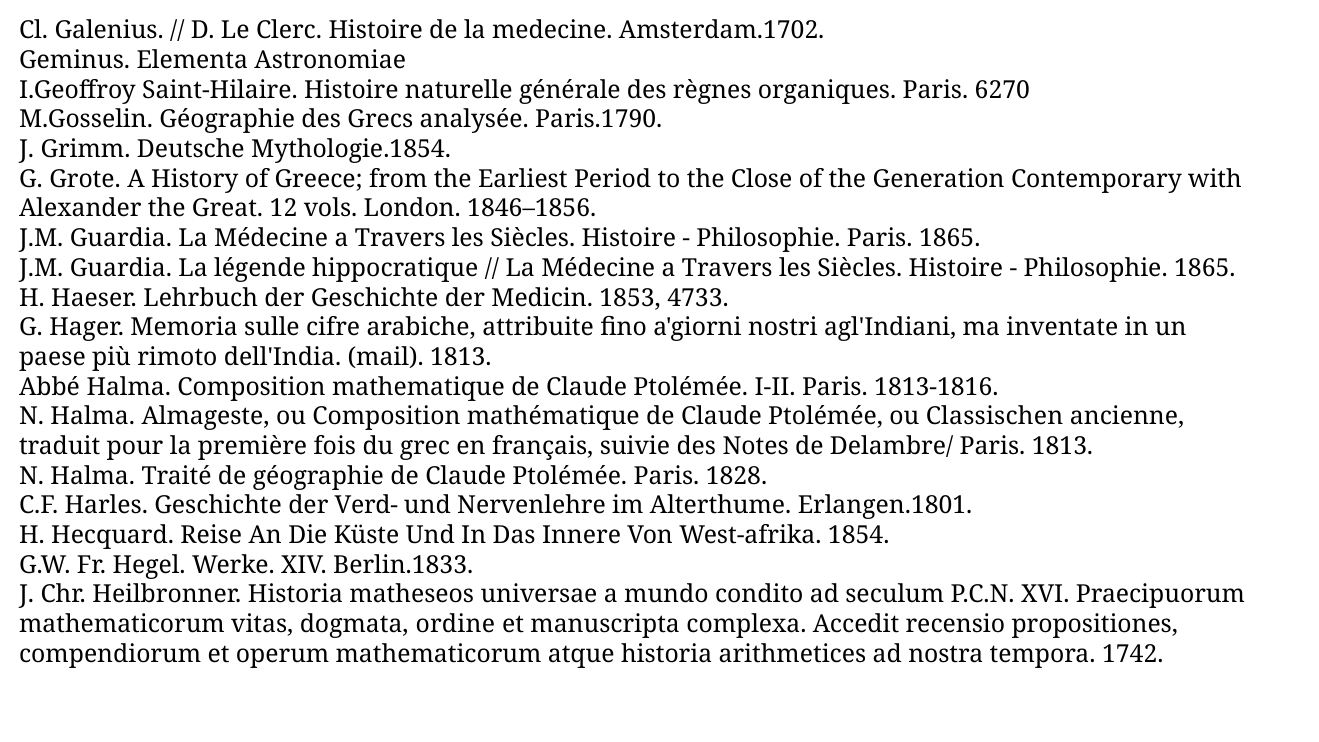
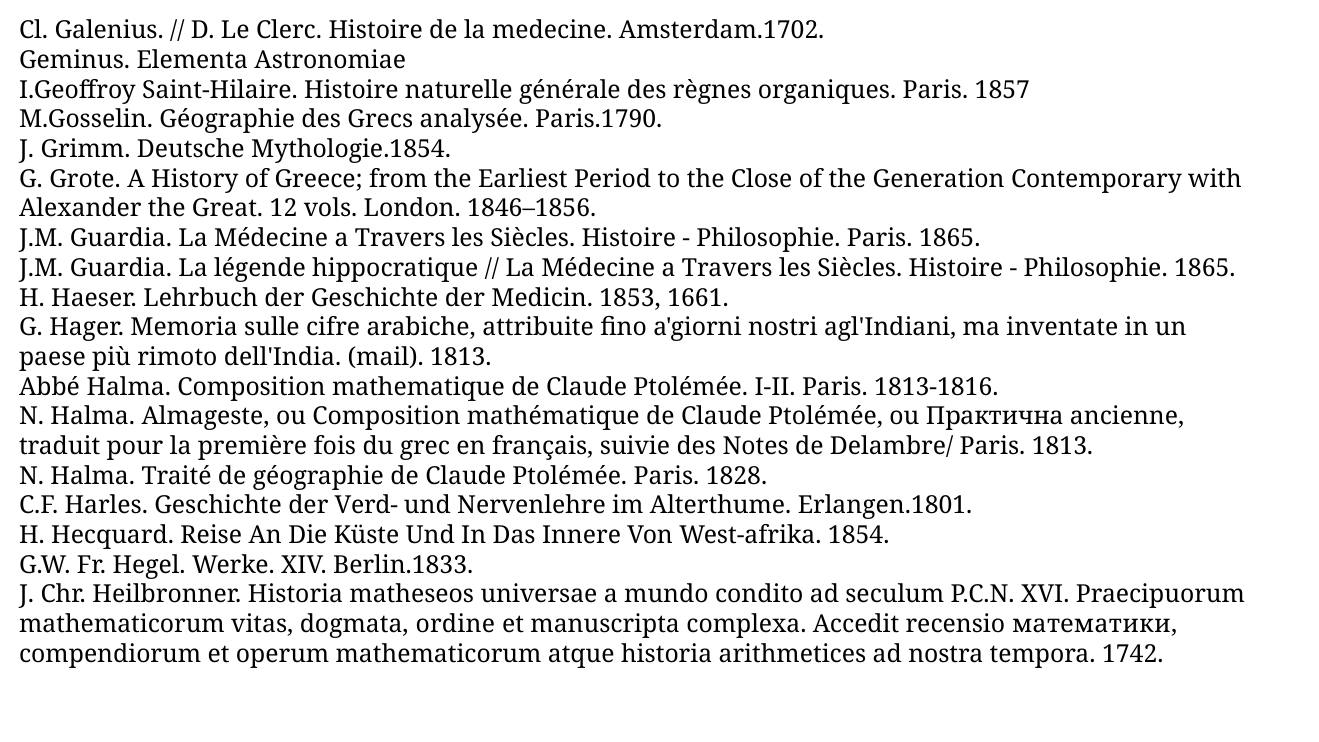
6270: 6270 -> 1857 (1002, 90)
4733: 4733 -> 1661 (698, 298)
Classischen: Classischen -> Практична (995, 417)
propositiones: propositiones -> математики (1095, 624)
